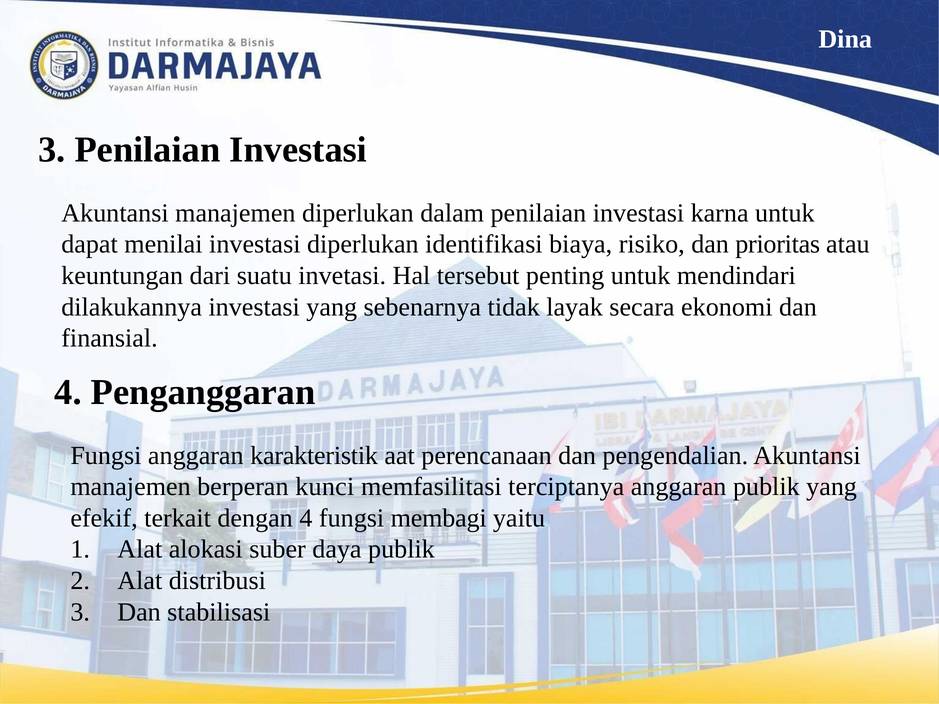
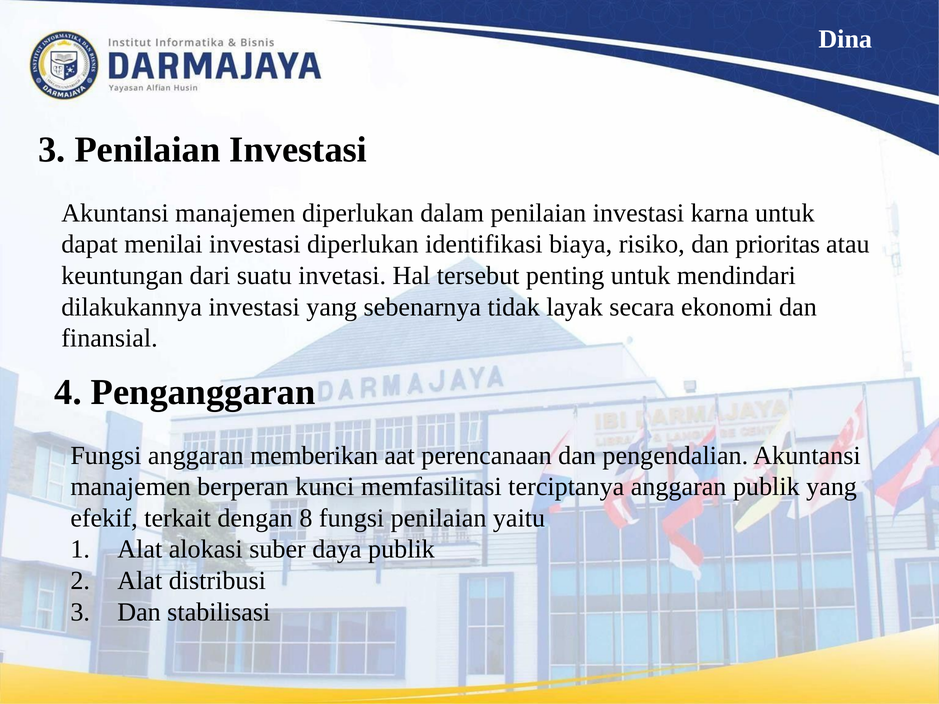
karakteristik: karakteristik -> memberikan (314, 456)
dengan 4: 4 -> 8 (306, 518)
fungsi membagi: membagi -> penilaian (439, 518)
